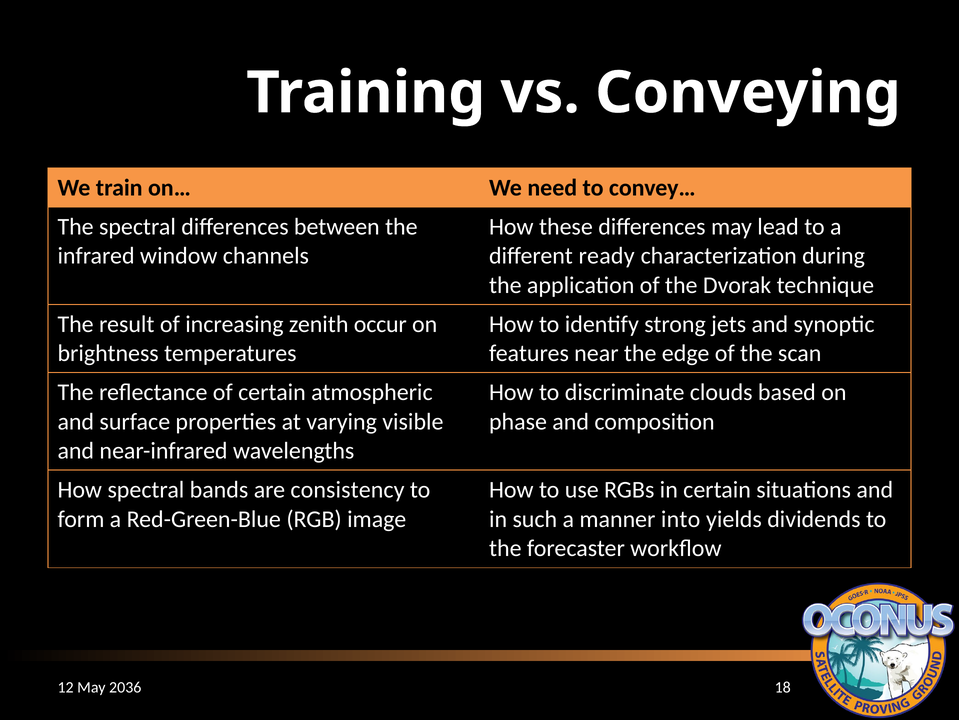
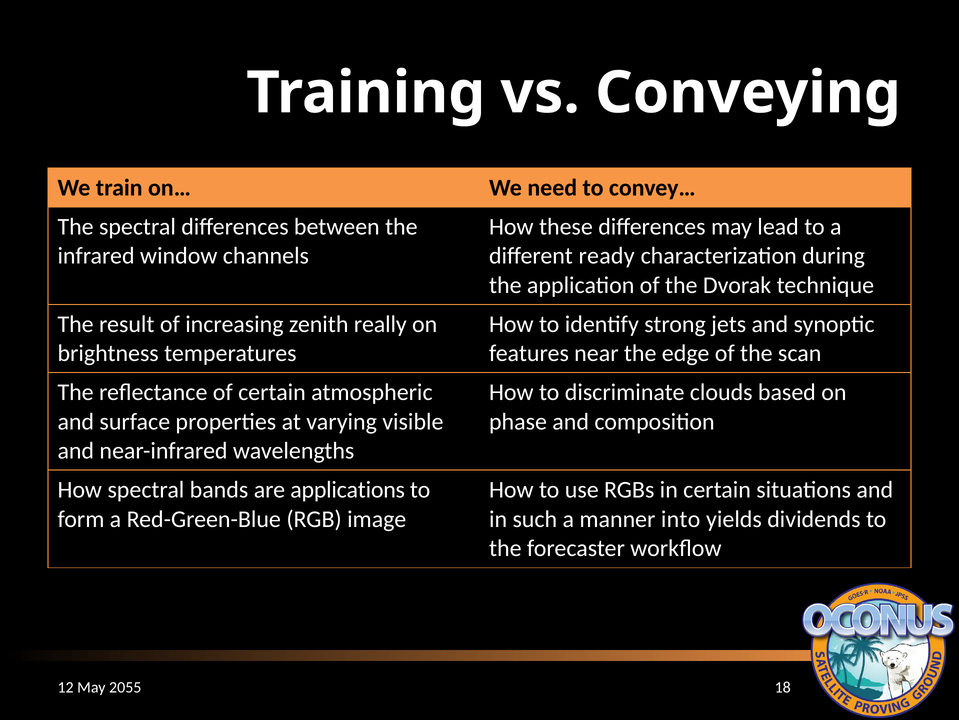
occur: occur -> really (380, 324)
consistency: consistency -> applications (348, 489)
2036: 2036 -> 2055 (125, 687)
